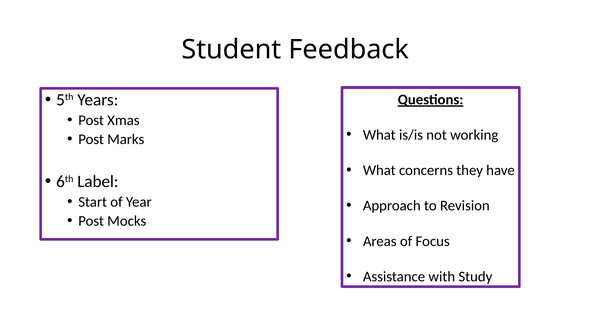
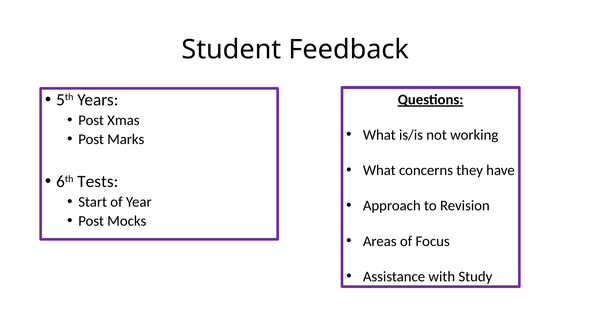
Label: Label -> Tests (98, 182)
